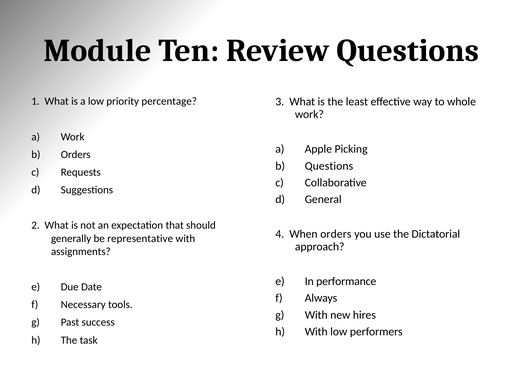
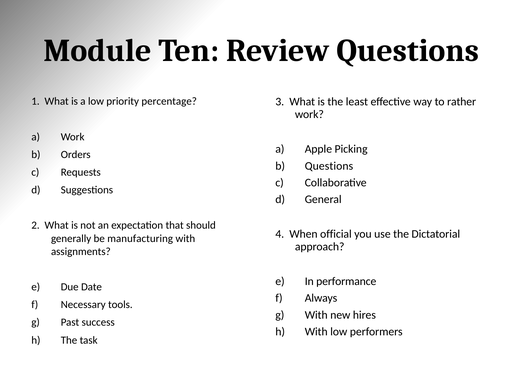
whole: whole -> rather (462, 102)
When orders: orders -> official (336, 234)
representative: representative -> manufacturing (140, 239)
